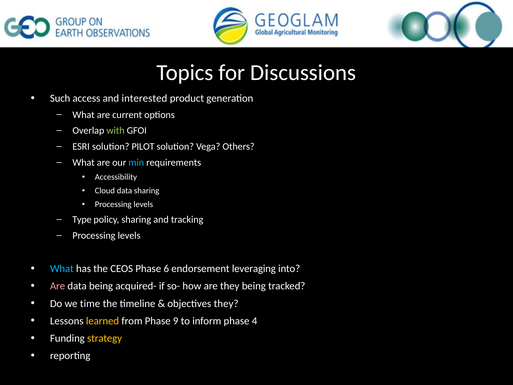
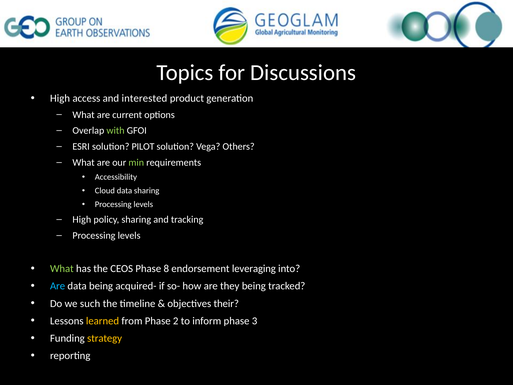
Such: Such -> High (60, 98)
min colour: light blue -> light green (136, 163)
Type: Type -> High (82, 220)
What colour: light blue -> light green (62, 269)
6: 6 -> 8 (166, 269)
Are colour: pink -> light blue (58, 286)
time: time -> such (90, 303)
objectives they: they -> their (226, 303)
9: 9 -> 2 (176, 321)
4: 4 -> 3 (255, 321)
